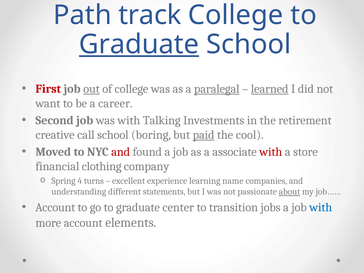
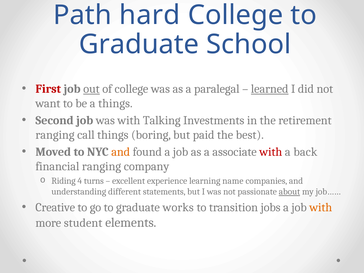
track: track -> hard (150, 15)
Graduate underline: present -> none (139, 44)
paralegal underline: present -> none (217, 89)
a career: career -> things (115, 103)
creative: creative -> ranging (55, 135)
call school: school -> things (113, 135)
paid underline: present -> none (204, 135)
cool: cool -> best (250, 135)
and colour: red -> orange (121, 152)
store: store -> back (305, 152)
financial clothing: clothing -> ranging (102, 166)
Spring: Spring -> Riding (63, 181)
Account: Account -> Creative (55, 207)
center: center -> works (178, 207)
with colour: blue -> orange (321, 207)
more account: account -> student (83, 223)
